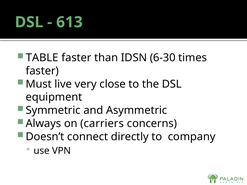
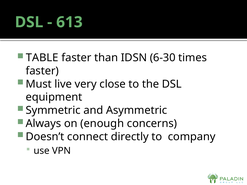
carriers: carriers -> enough (102, 124)
